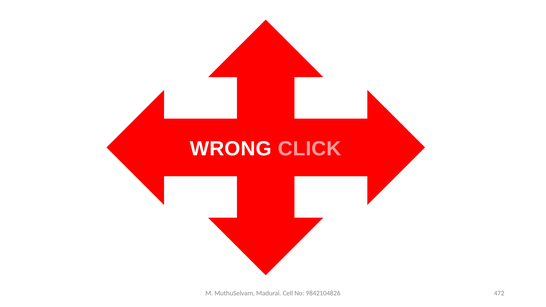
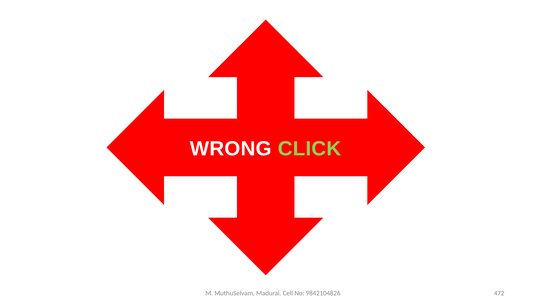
CLICK colour: pink -> light green (309, 149)
